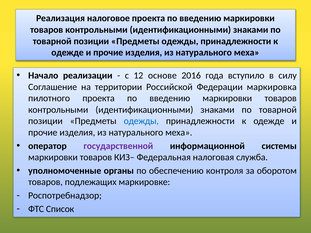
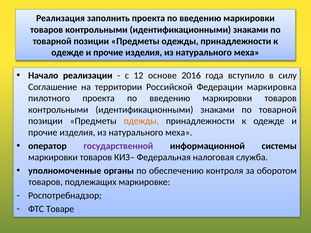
налоговое: налоговое -> заполнить (108, 18)
одежды colour: blue -> orange (141, 121)
Список: Список -> Товаре (60, 209)
